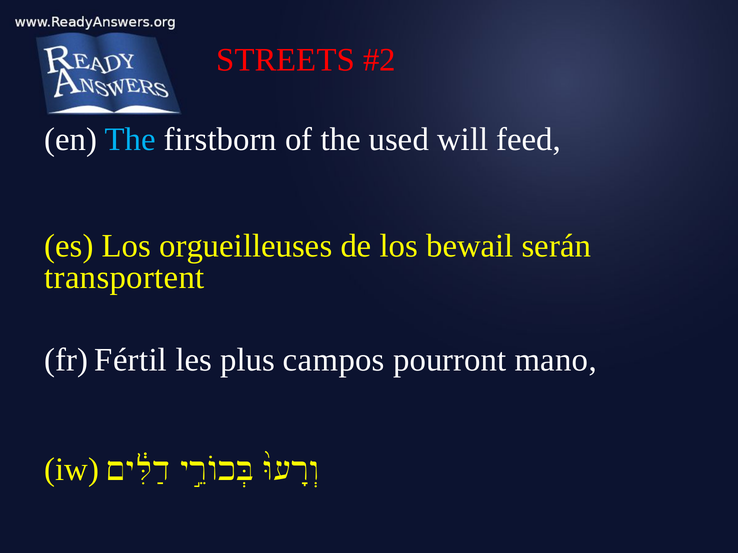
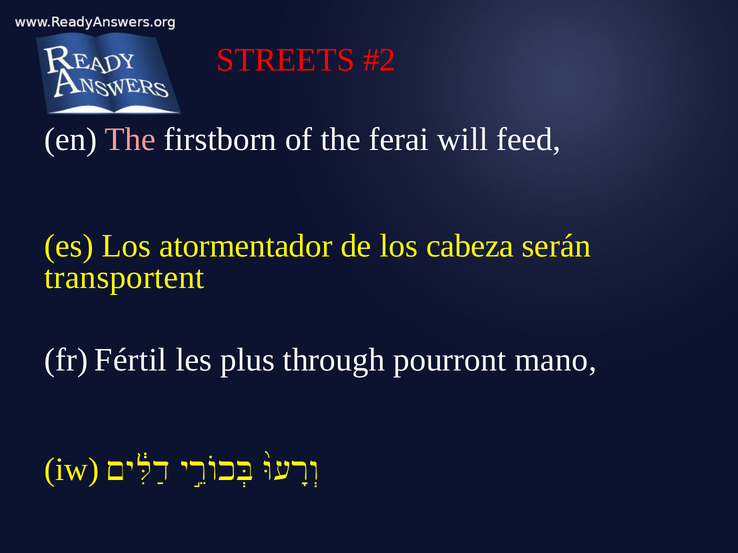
The colour: light blue -> pink (130, 139)
used: used -> ferai (399, 139)
orgueilleuses: orgueilleuses -> atormentador (246, 246)
bewail: bewail -> cabeza (470, 246)
campos: campos -> through (334, 360)
